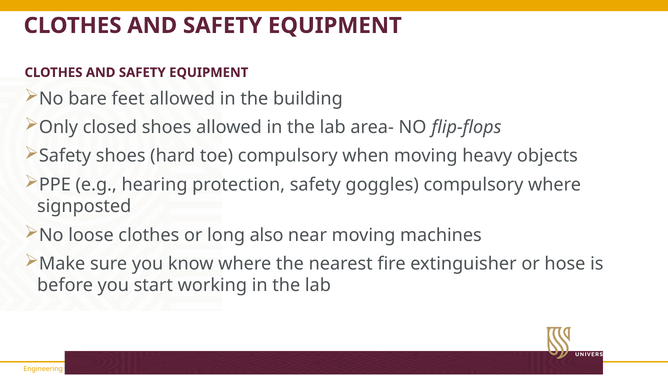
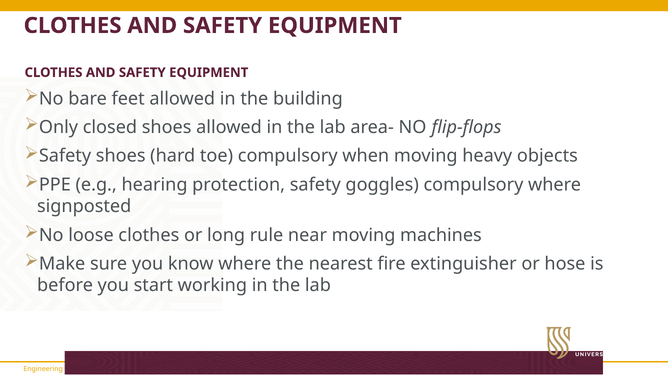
also: also -> rule (267, 235)
